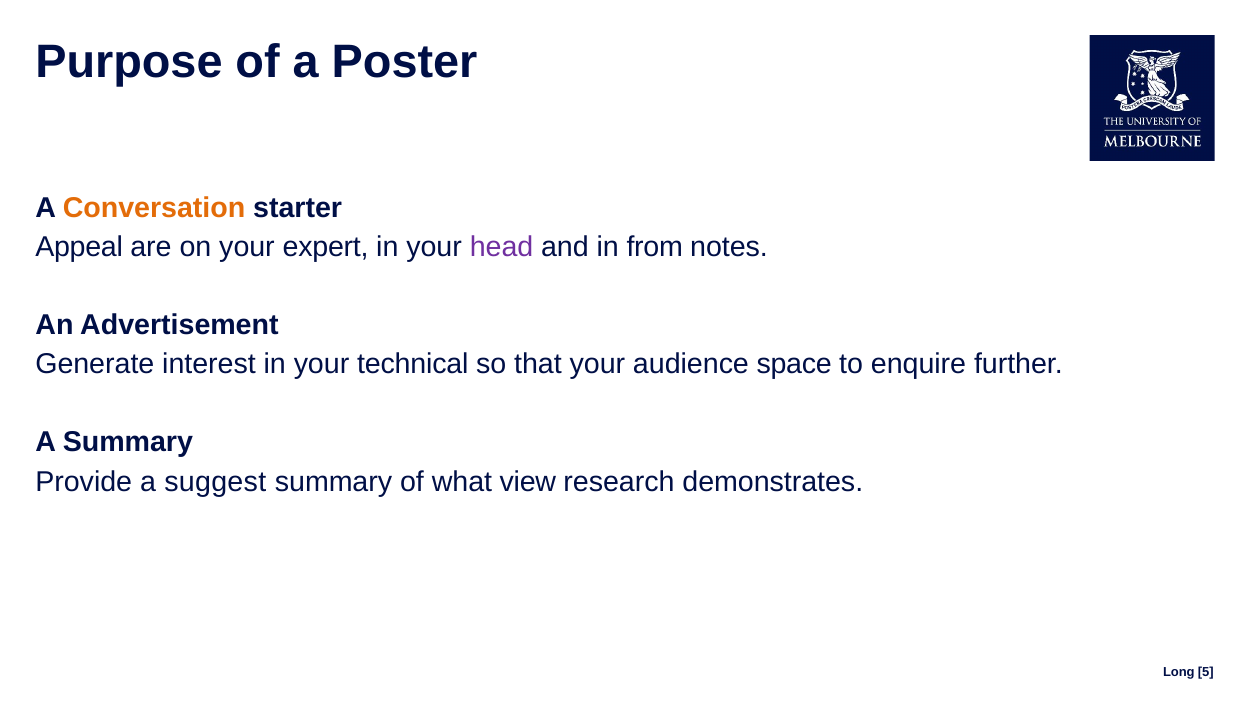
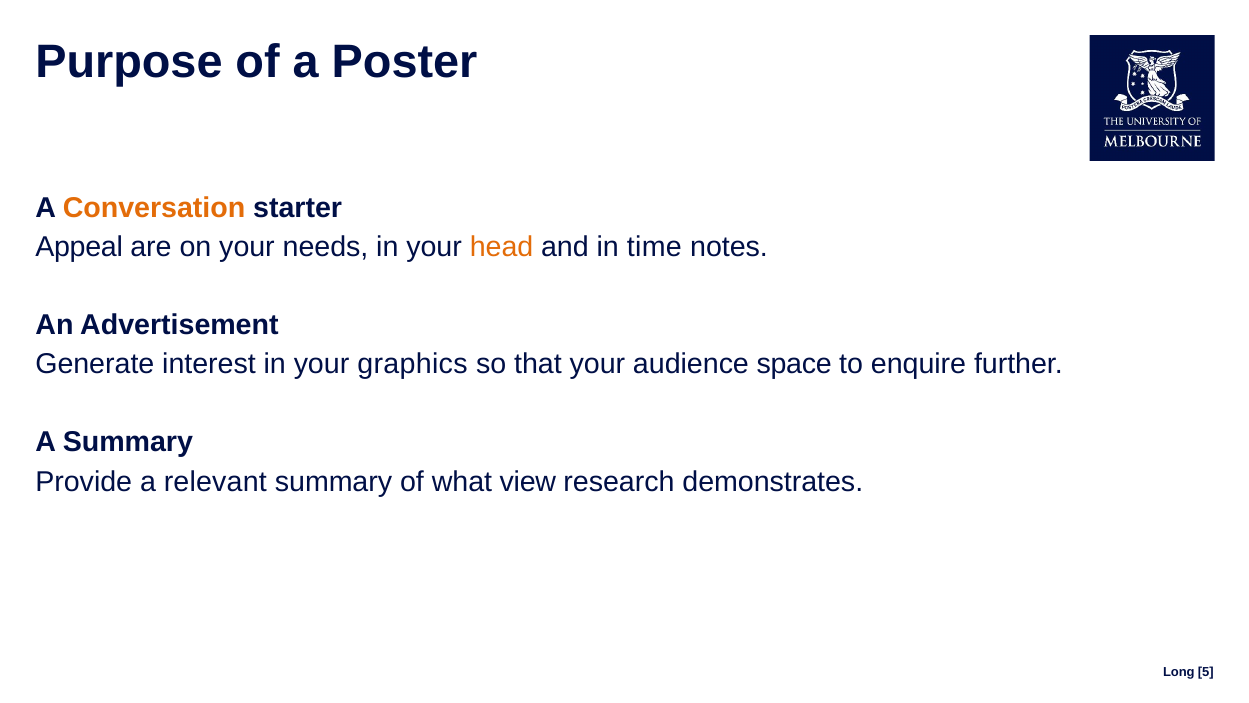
expert: expert -> needs (325, 247)
head colour: purple -> orange (502, 247)
from: from -> time (654, 247)
technical: technical -> graphics (413, 364)
suggest: suggest -> relevant (215, 481)
